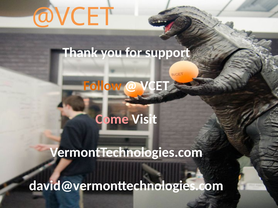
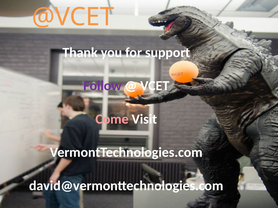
Follow colour: orange -> purple (102, 86)
